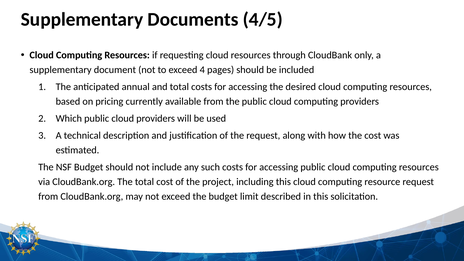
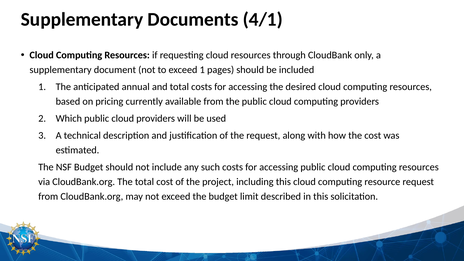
4/5: 4/5 -> 4/1 (263, 20)
exceed 4: 4 -> 1 (202, 70)
